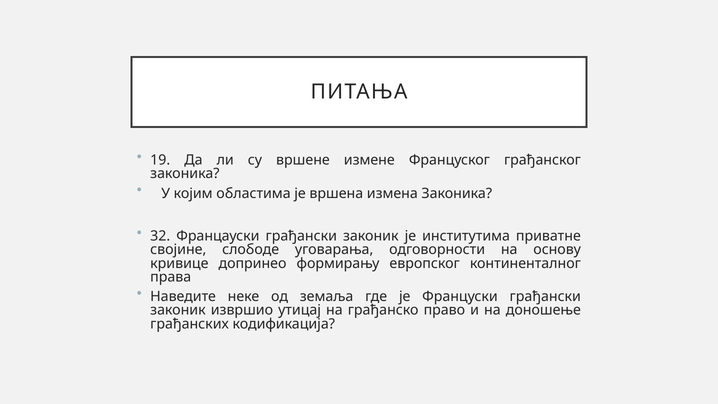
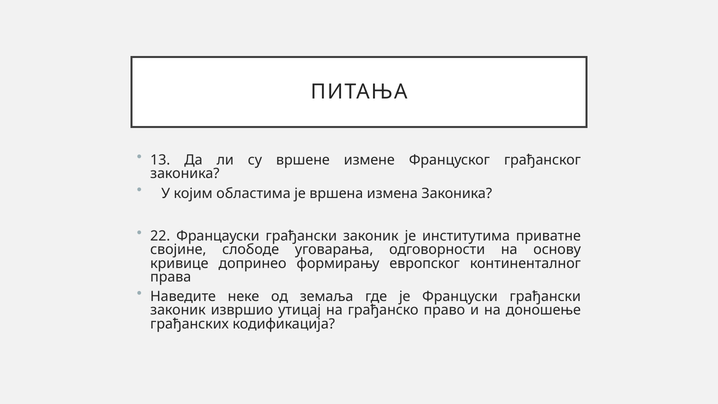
19: 19 -> 13 (160, 160)
32: 32 -> 22 (160, 236)
